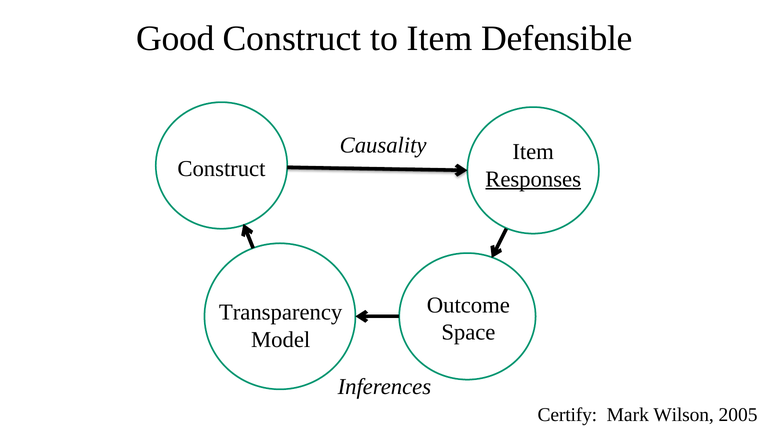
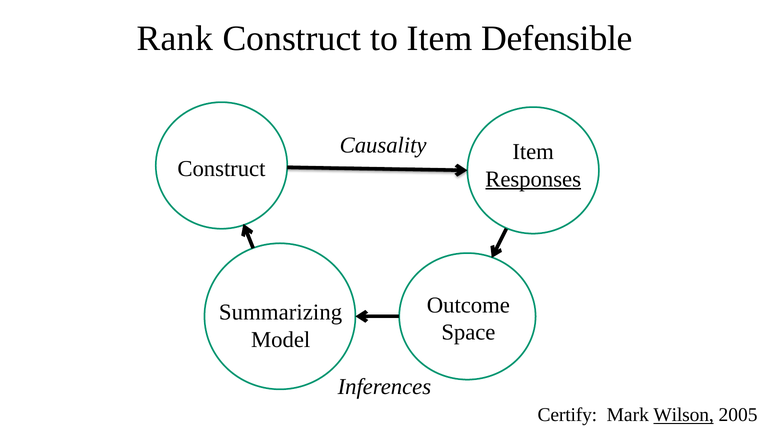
Good: Good -> Rank (175, 39)
Transparency: Transparency -> Summarizing (281, 313)
Wilson underline: none -> present (684, 415)
